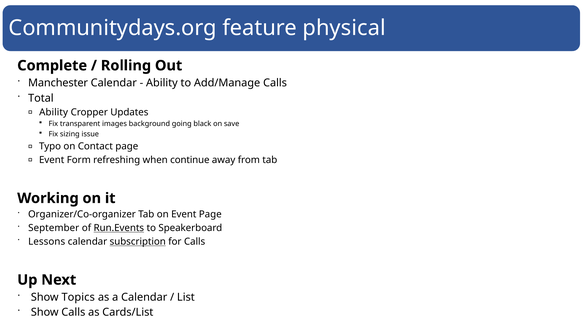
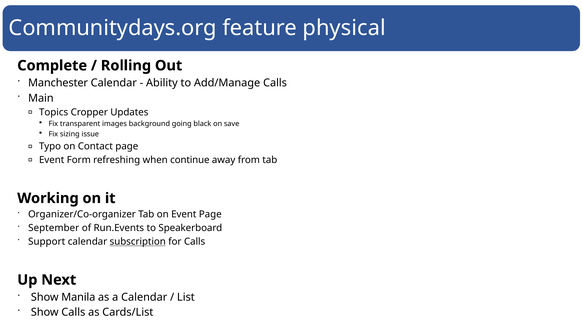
Total: Total -> Main (41, 98)
Ability: Ability -> Topics (54, 112)
Run.Events underline: present -> none (119, 228)
Lessons: Lessons -> Support (47, 242)
Topics: Topics -> Manila (78, 297)
